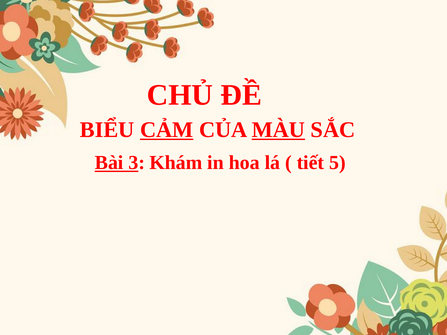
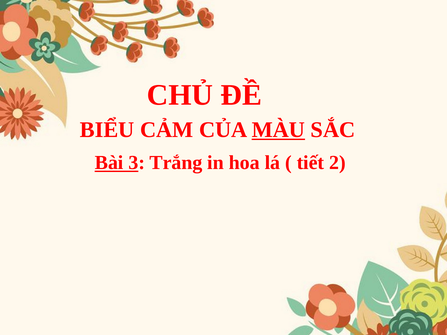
CẢM underline: present -> none (167, 130)
Khám: Khám -> Trắng (176, 163)
5: 5 -> 2 (337, 163)
